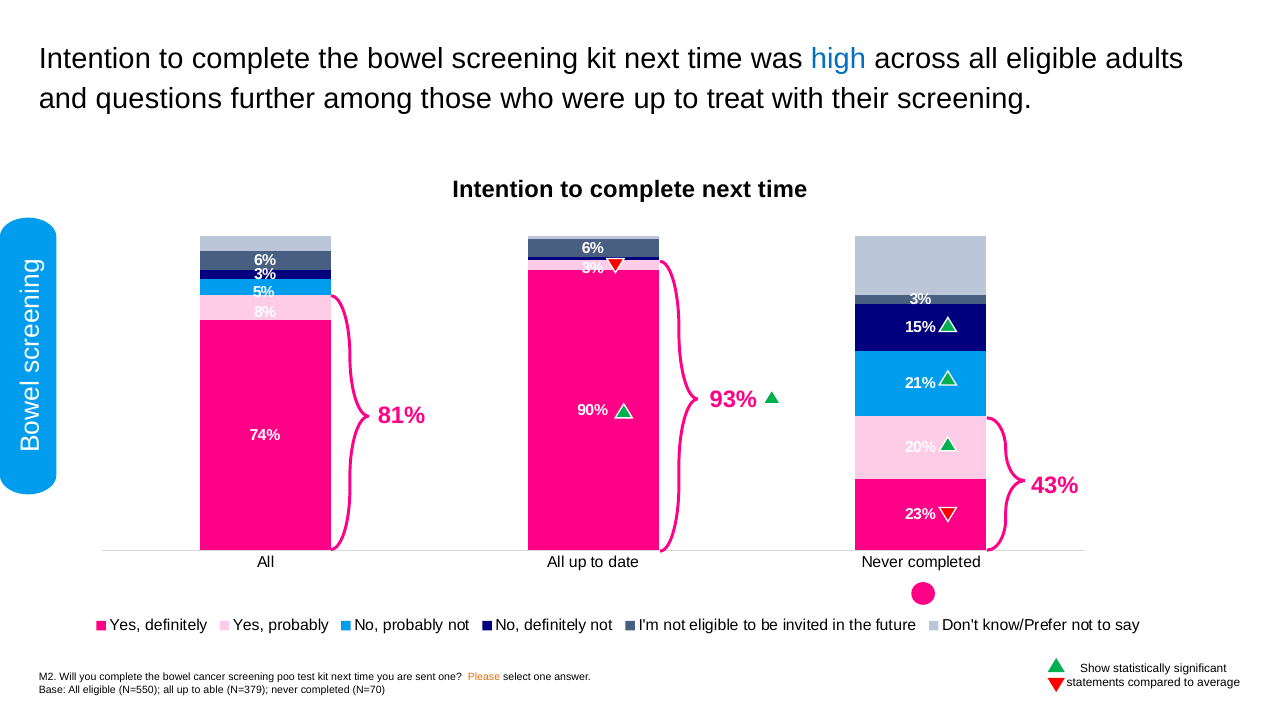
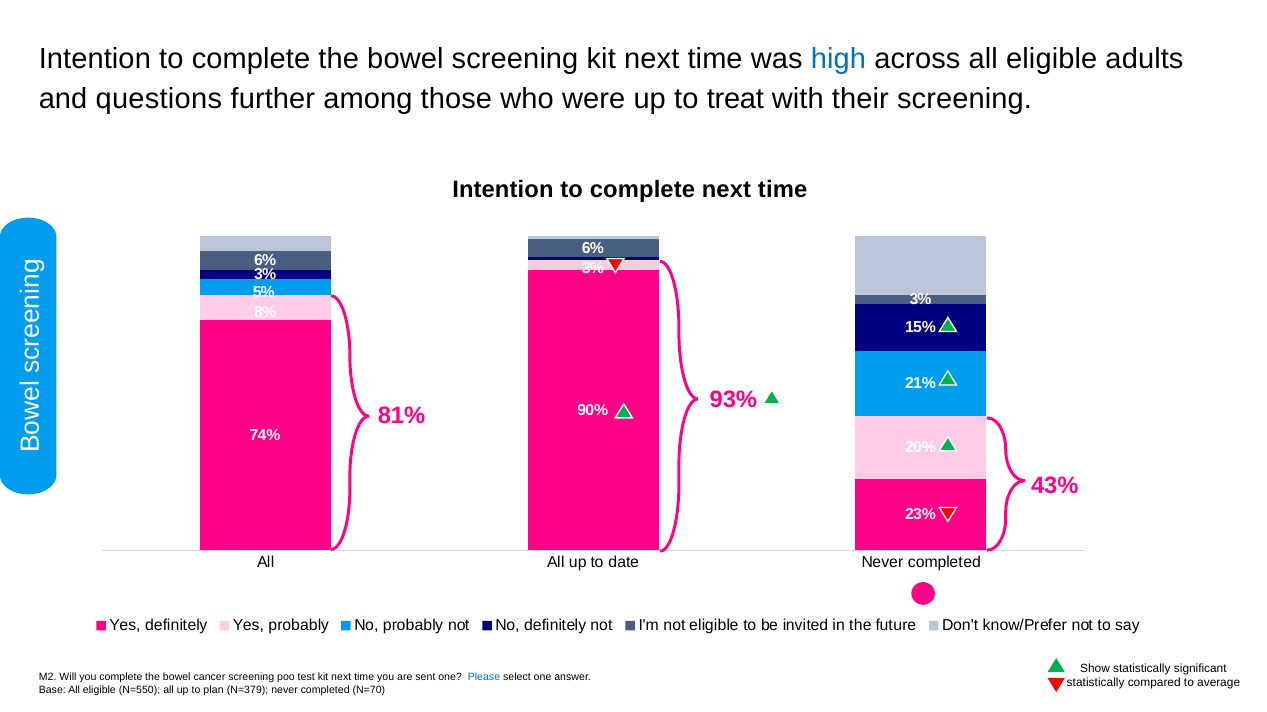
Please colour: orange -> blue (484, 678)
statements: statements -> statistically (1096, 684)
able: able -> plan (214, 690)
